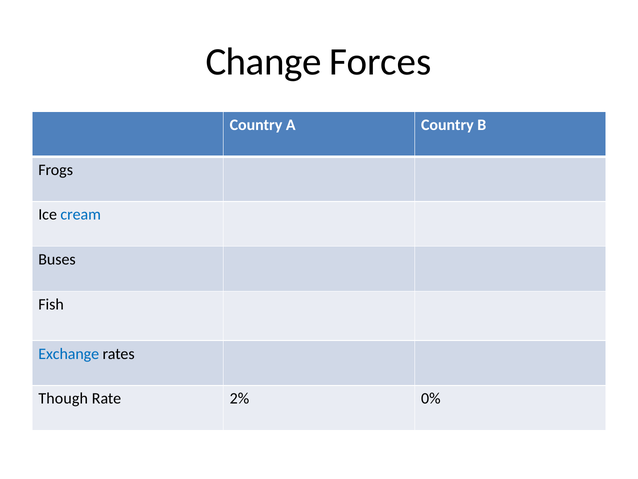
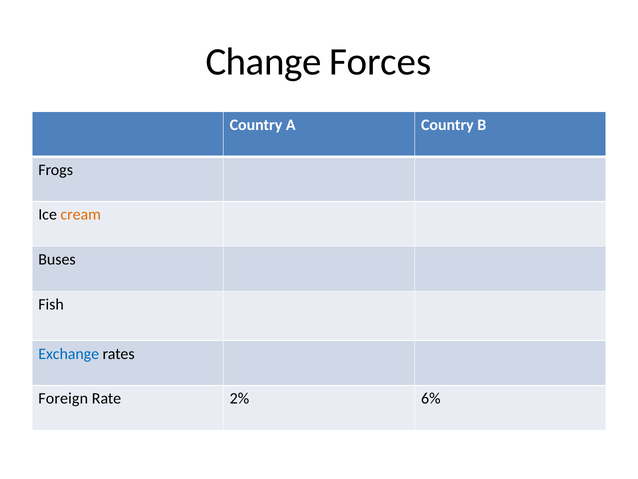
cream colour: blue -> orange (81, 214)
Though: Though -> Foreign (63, 398)
0%: 0% -> 6% (431, 398)
